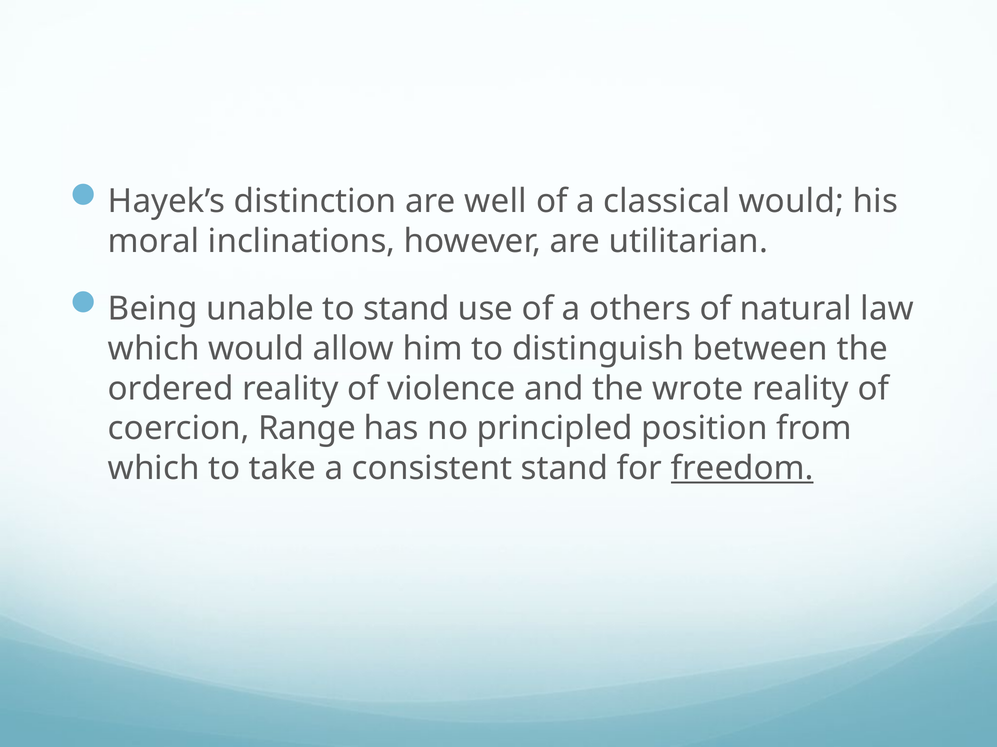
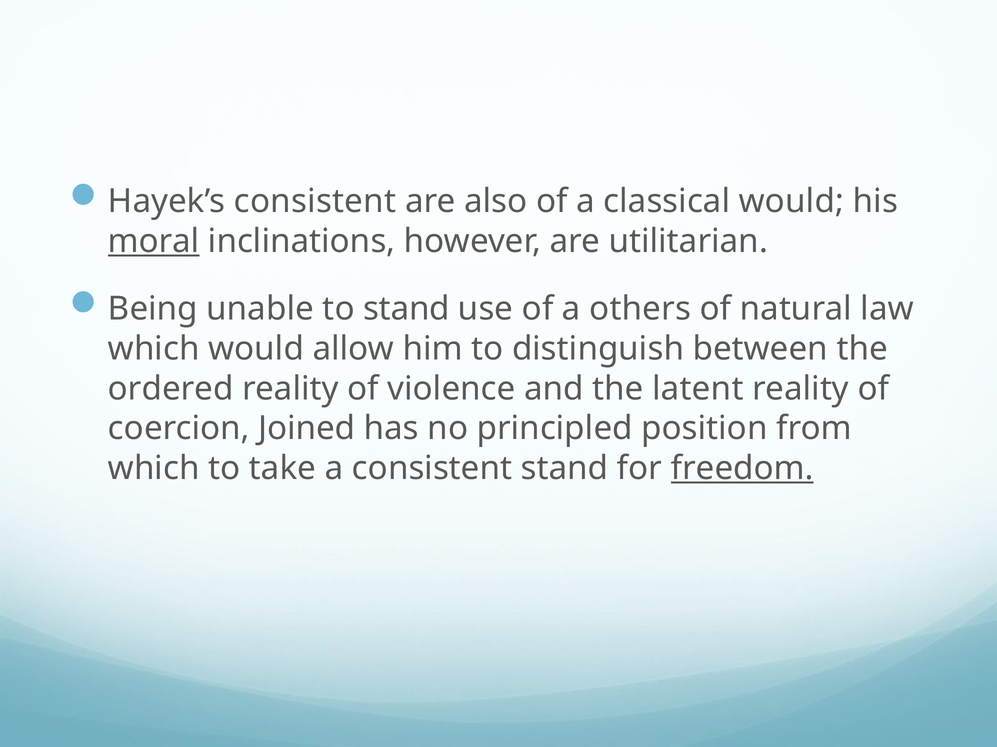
Hayek’s distinction: distinction -> consistent (315, 202)
well: well -> also (496, 202)
moral underline: none -> present (154, 242)
wrote: wrote -> latent (698, 389)
Range: Range -> Joined (307, 429)
